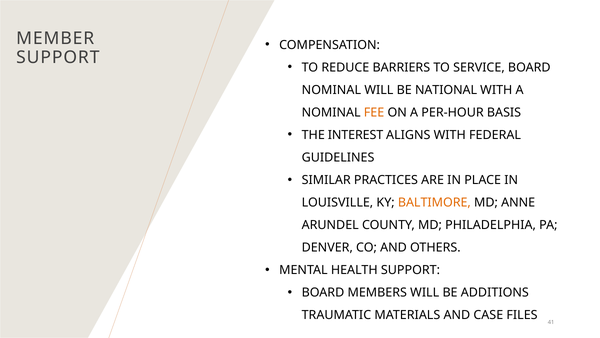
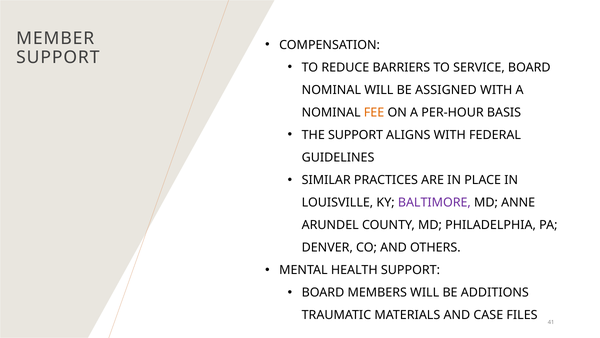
NATIONAL: NATIONAL -> ASSIGNED (446, 90)
THE INTEREST: INTEREST -> SUPPORT (356, 135)
BALTIMORE colour: orange -> purple (434, 202)
